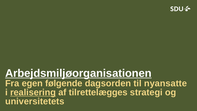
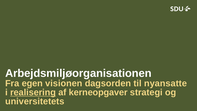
Arbejdsmiljøorganisationen underline: present -> none (78, 73)
følgende: følgende -> visionen (64, 83)
tilrettelægges: tilrettelægges -> kerneopgaver (98, 92)
